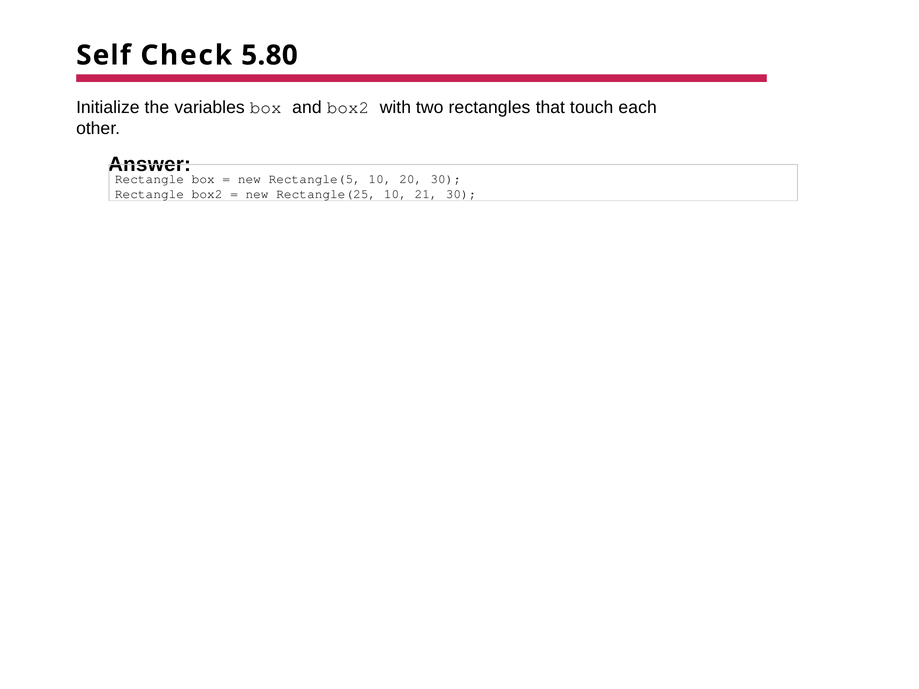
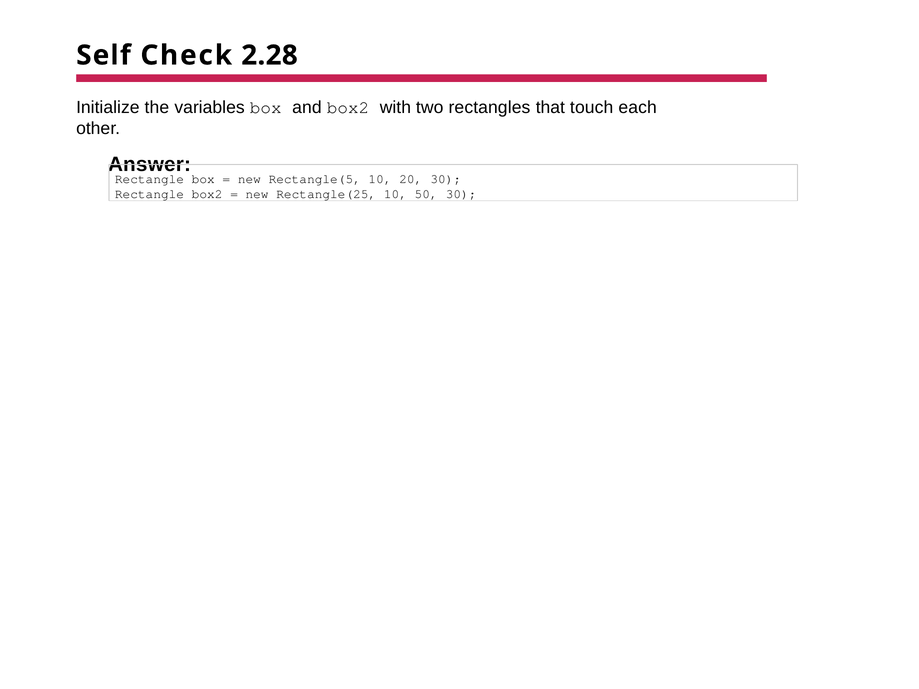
5.80: 5.80 -> 2.28 (270, 55)
21: 21 -> 50 (426, 194)
